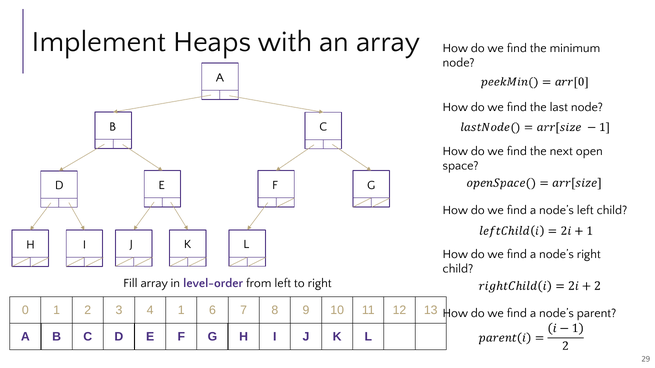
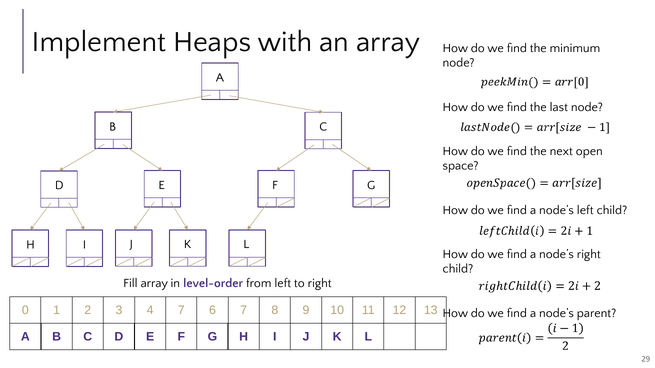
4 1: 1 -> 7 (181, 311)
